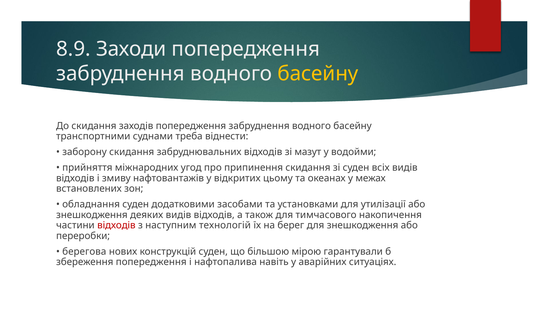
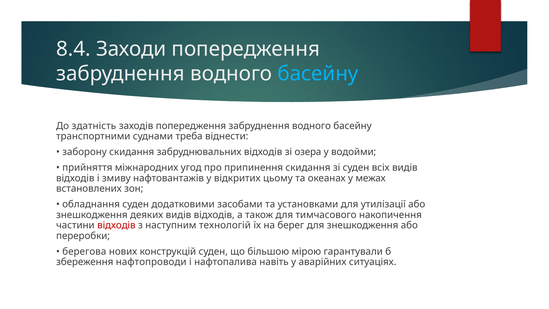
8.9: 8.9 -> 8.4 (73, 49)
басейну colour: yellow -> light blue (318, 74)
До скидання: скидання -> здатність (94, 126)
мазут: мазут -> озера (308, 152)
збереження попередження: попередження -> нафтопроводи (151, 262)
